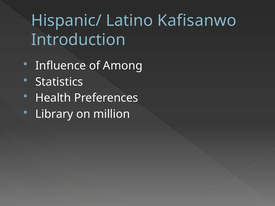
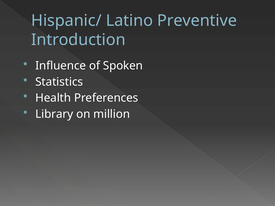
Kafisanwo: Kafisanwo -> Preventive (197, 21)
Among: Among -> Spoken (123, 66)
